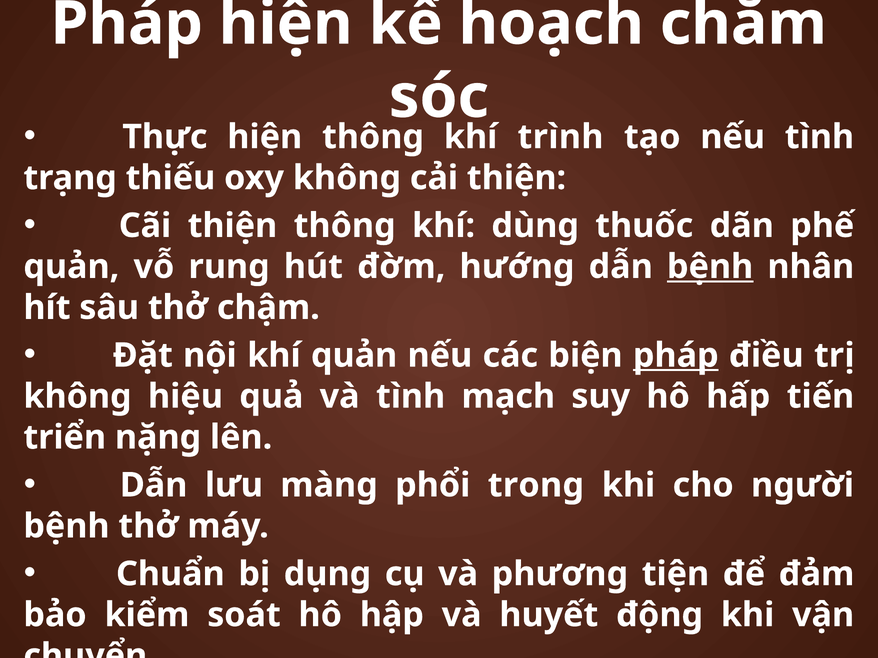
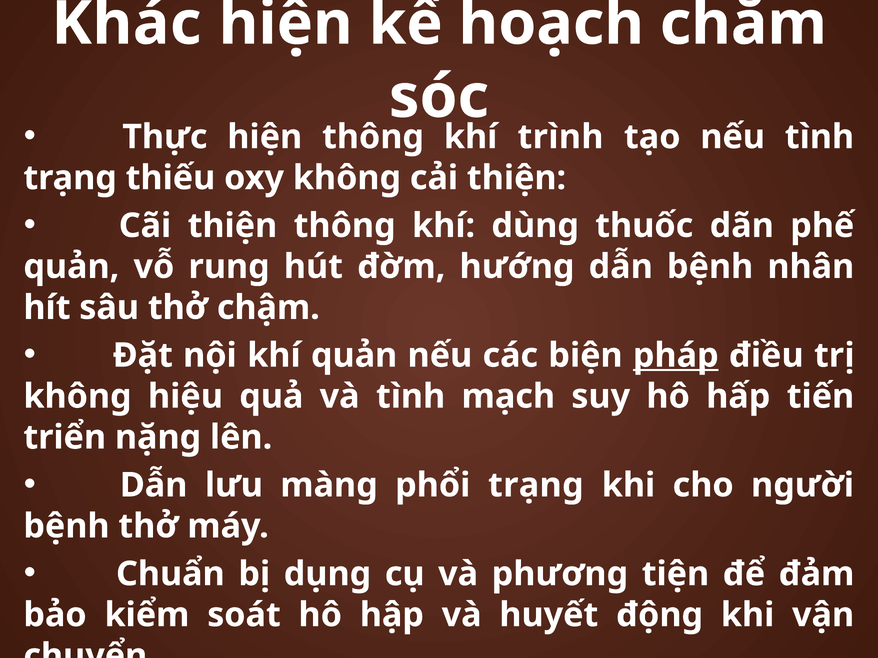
Pháp: Pháp -> Khác (126, 24)
bệnh underline: present -> none (710, 267)
trong: trong -> trạng (536, 486)
